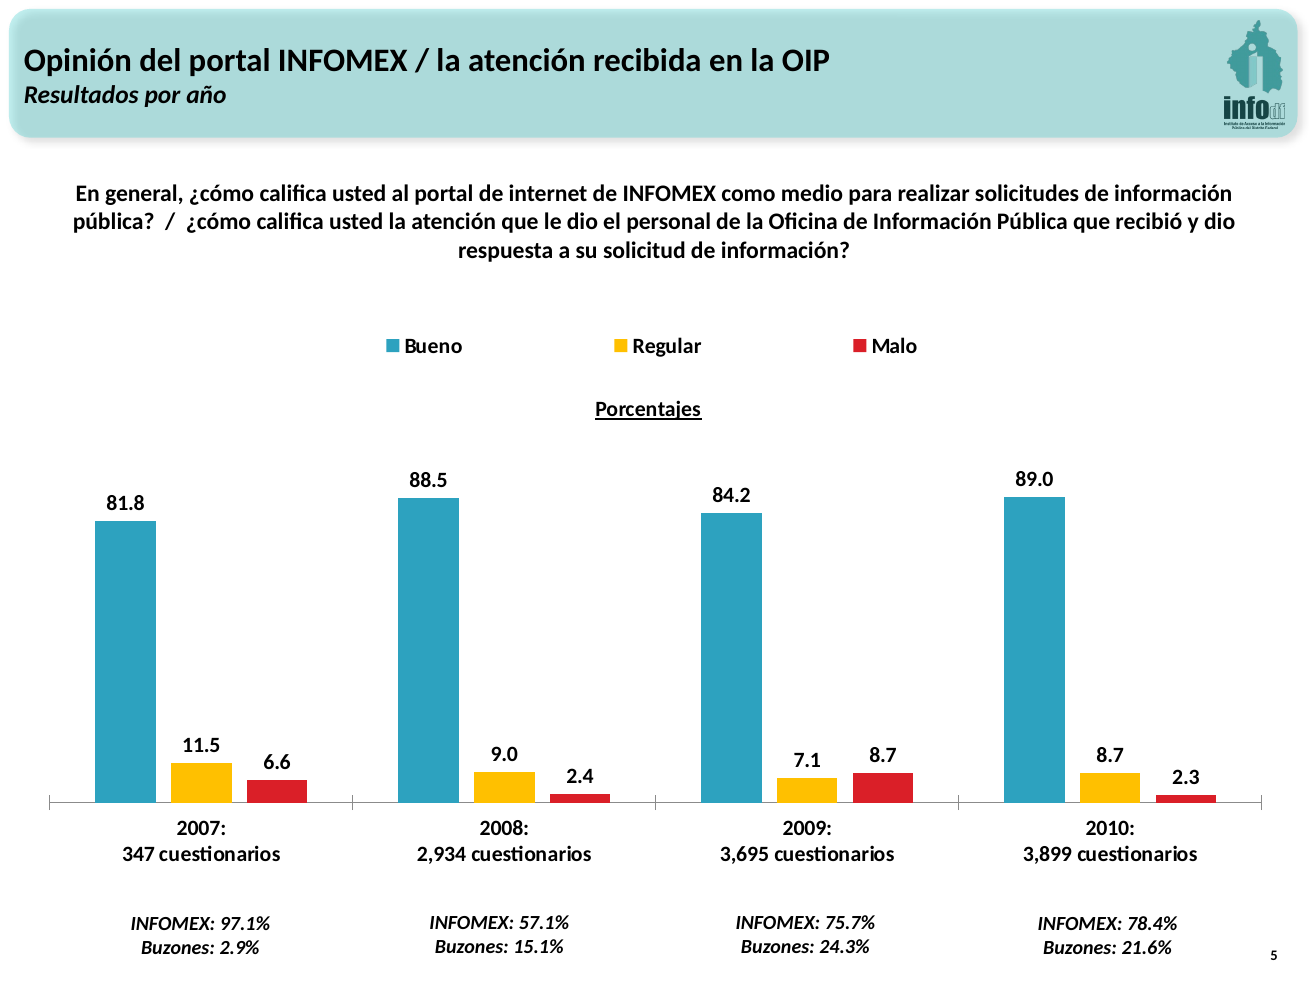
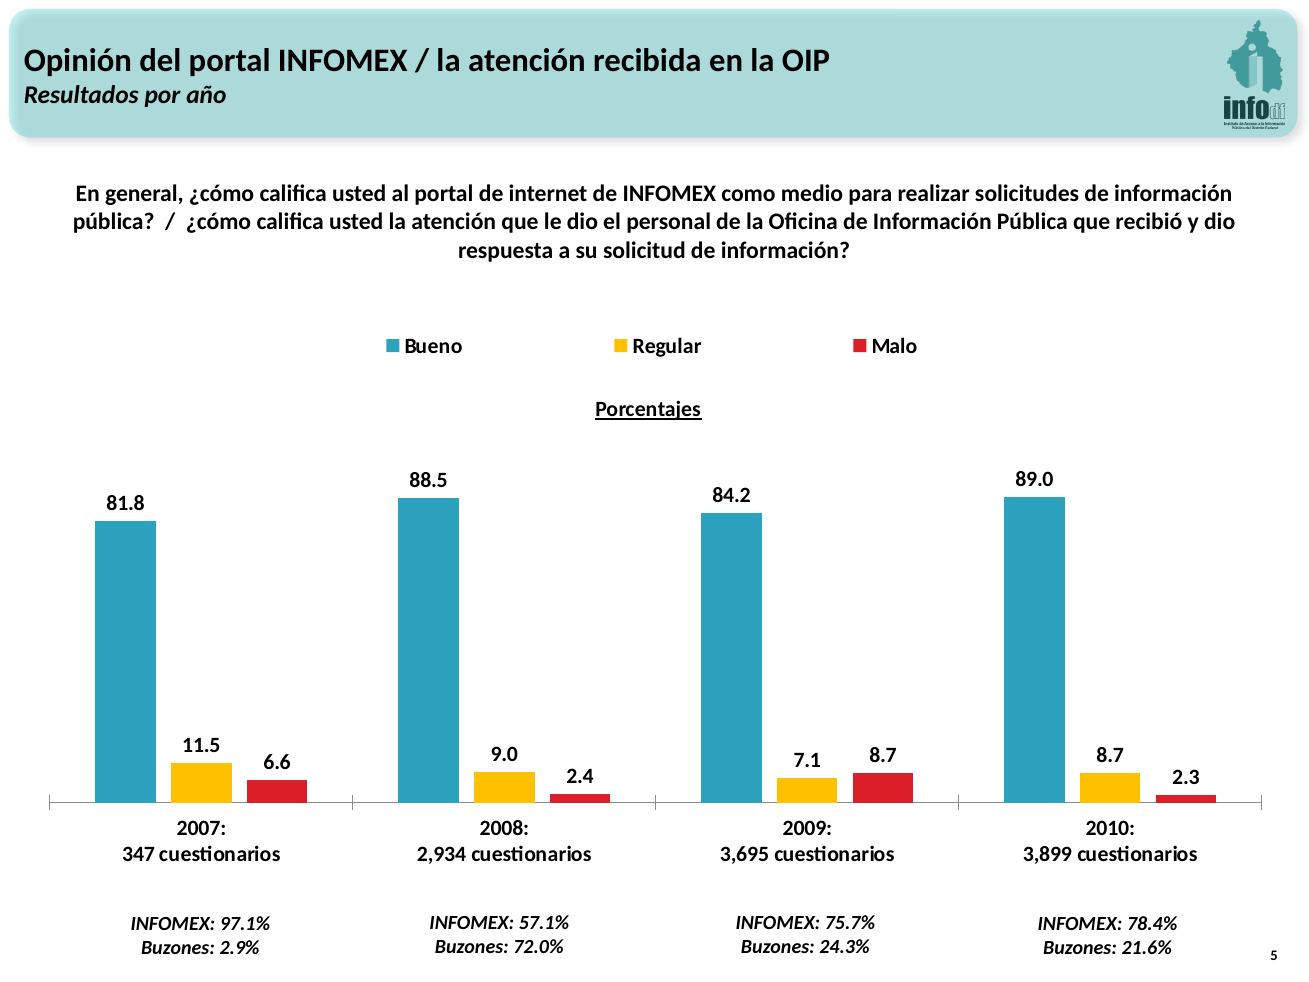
15.1%: 15.1% -> 72.0% (539, 947)
